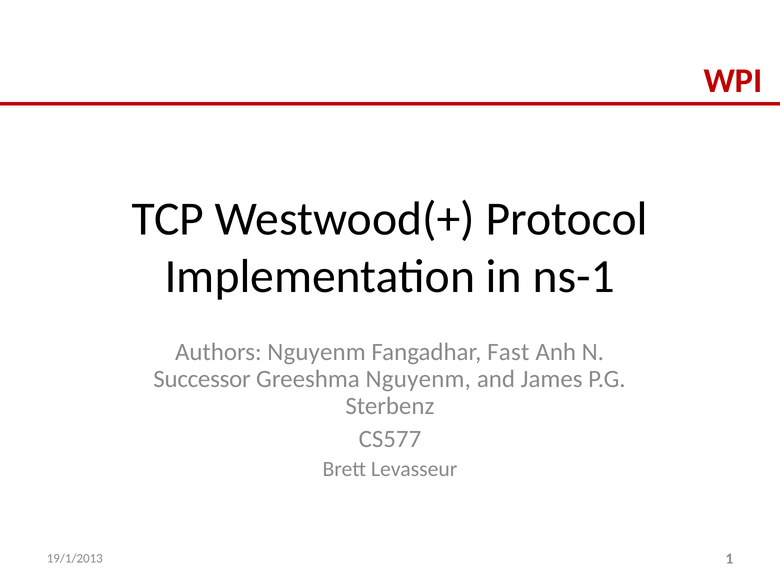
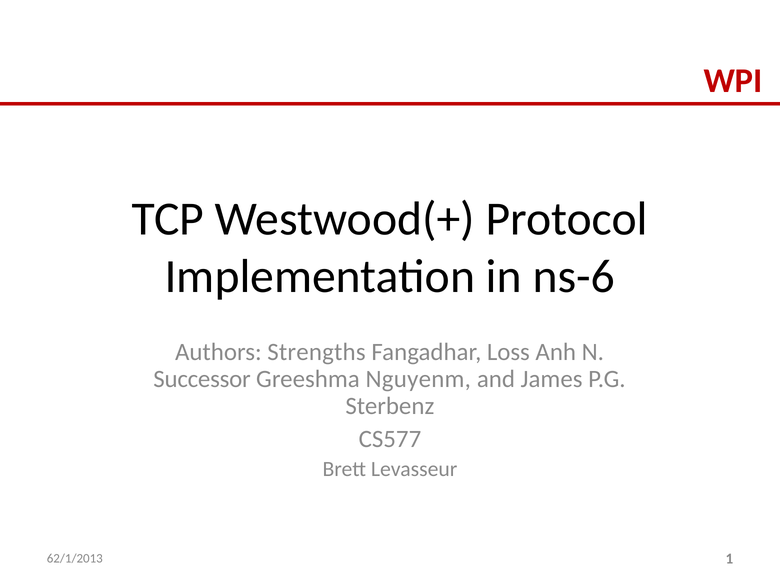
ns-1: ns-1 -> ns-6 (574, 276)
Authors Nguyenm: Nguyenm -> Strengths (316, 352)
Fast: Fast -> Loss (508, 352)
19/1/2013: 19/1/2013 -> 62/1/2013 (75, 559)
